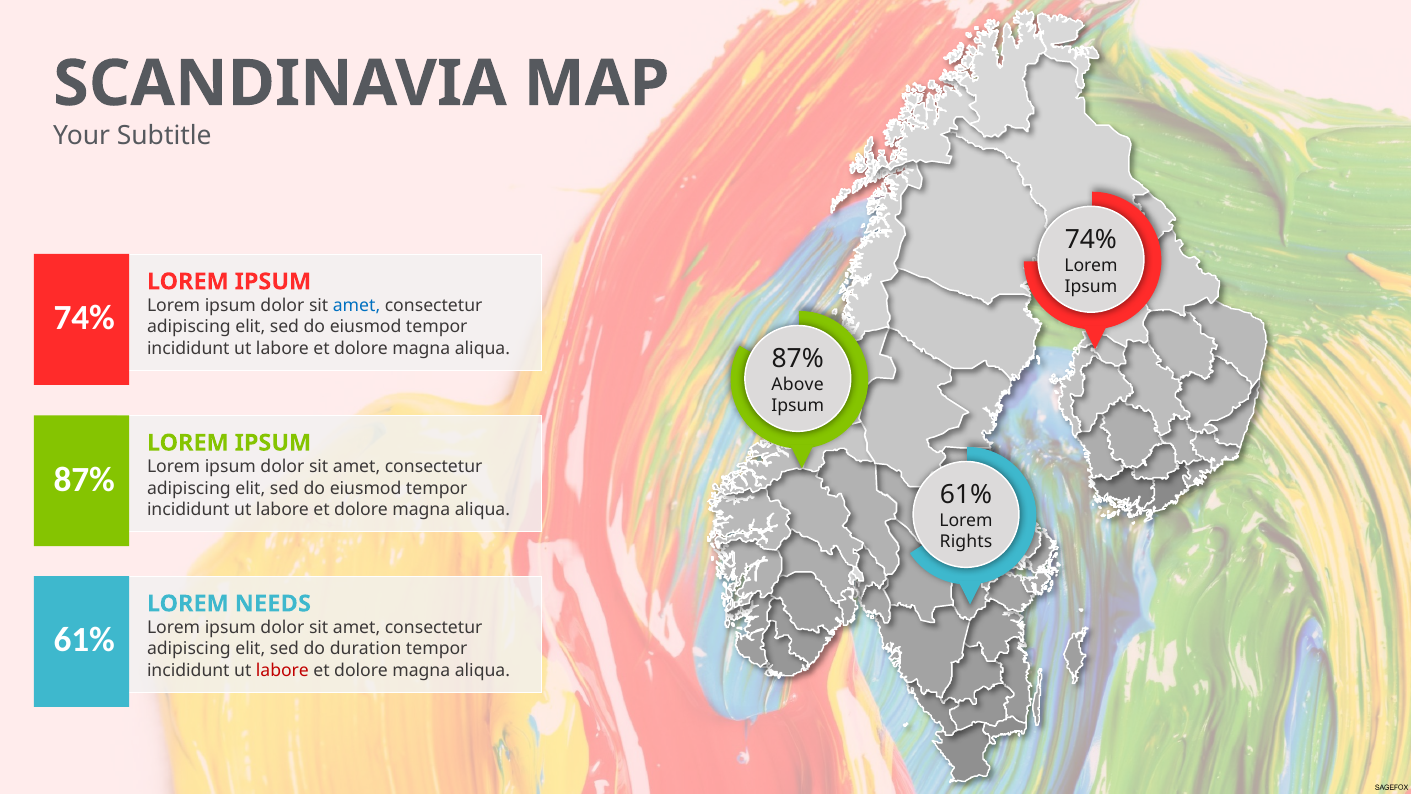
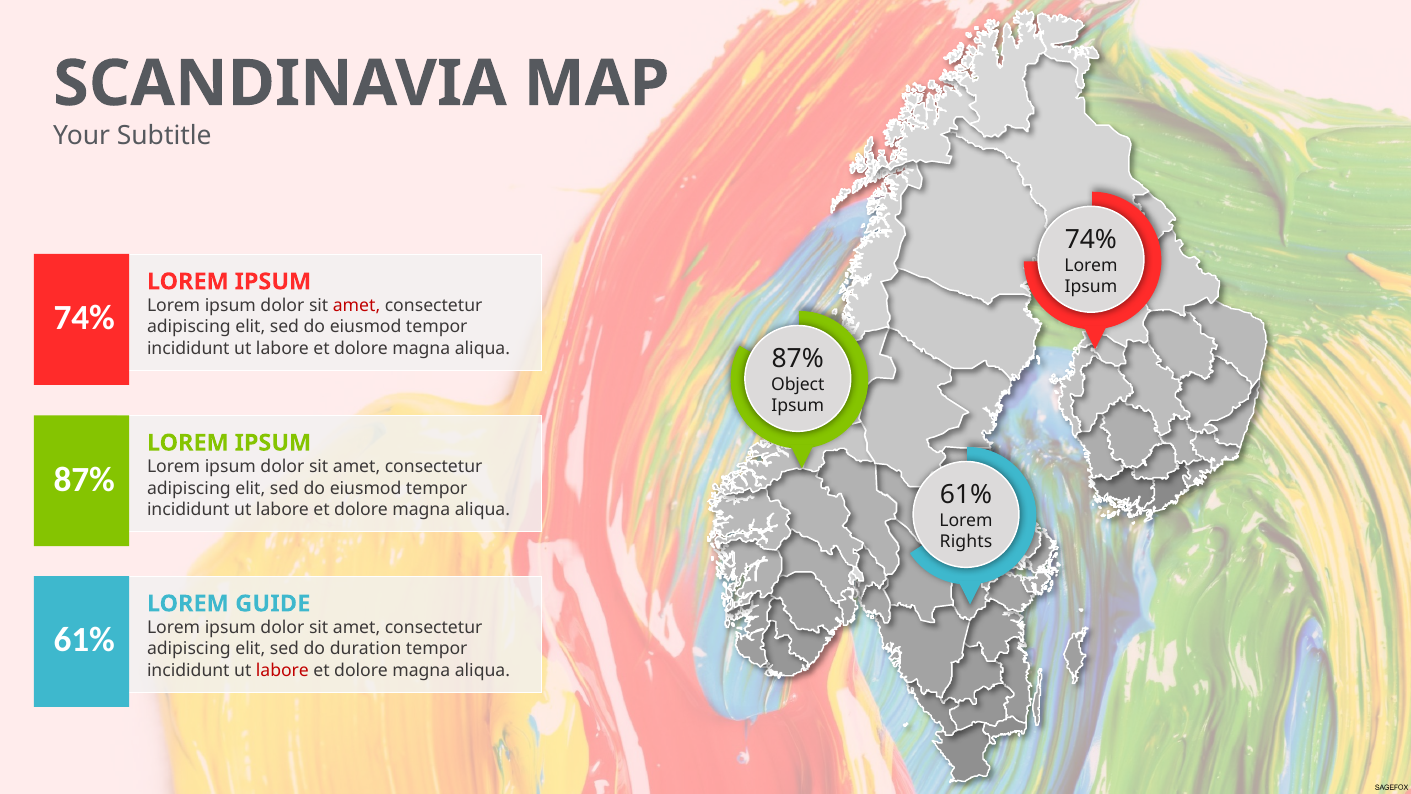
amet colour: blue -> red (357, 306)
Above: Above -> Object (798, 385)
NEEDS: NEEDS -> GUIDE (273, 603)
